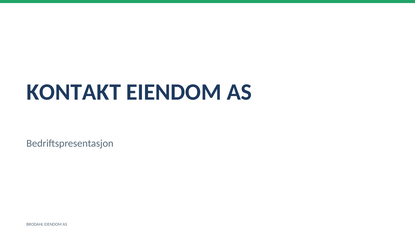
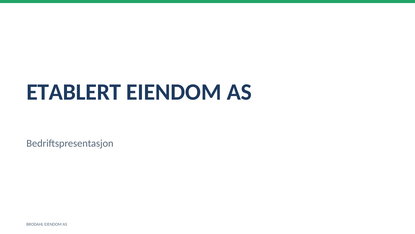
KONTAKT: KONTAKT -> ETABLERT (74, 92)
